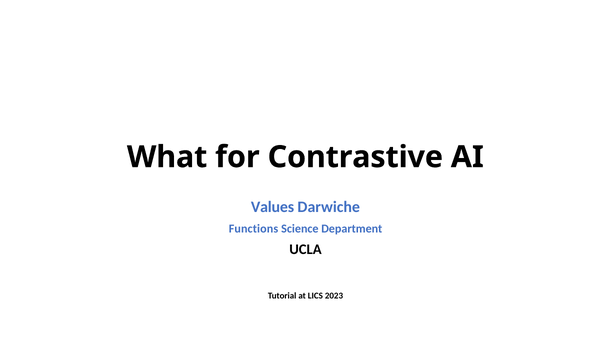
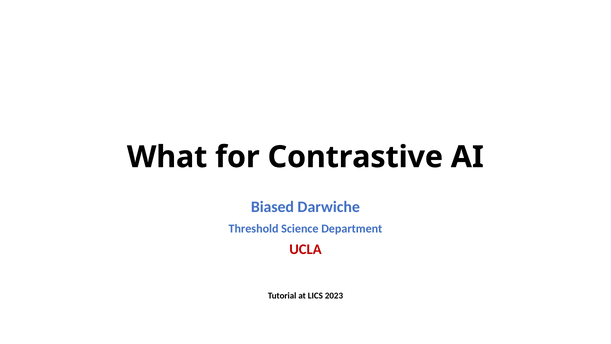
Values: Values -> Biased (272, 207)
Functions: Functions -> Threshold (254, 228)
UCLA colour: black -> red (305, 249)
